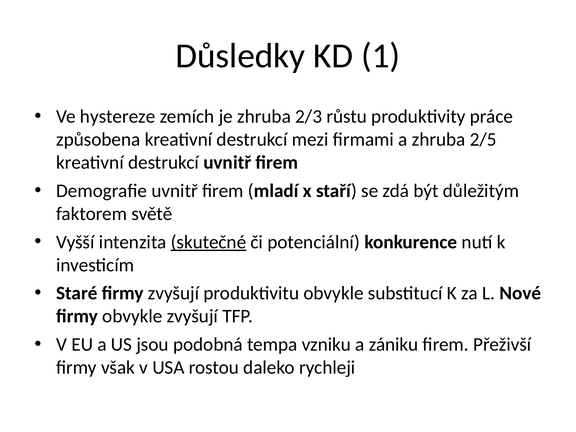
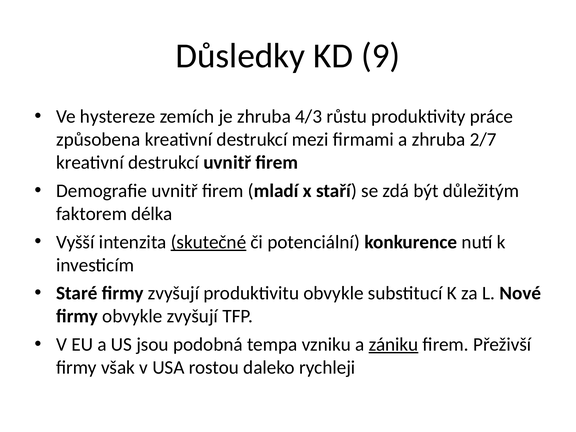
1: 1 -> 9 (381, 56)
2/3: 2/3 -> 4/3 (309, 117)
2/5: 2/5 -> 2/7 (483, 140)
světě: světě -> délka (152, 214)
zániku underline: none -> present (393, 344)
